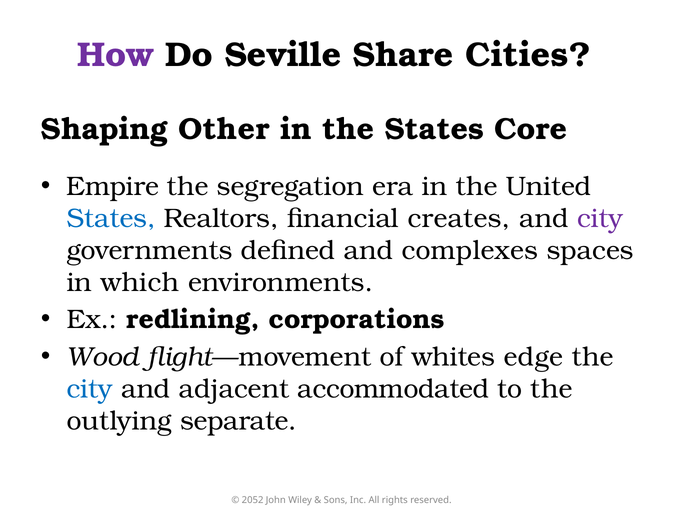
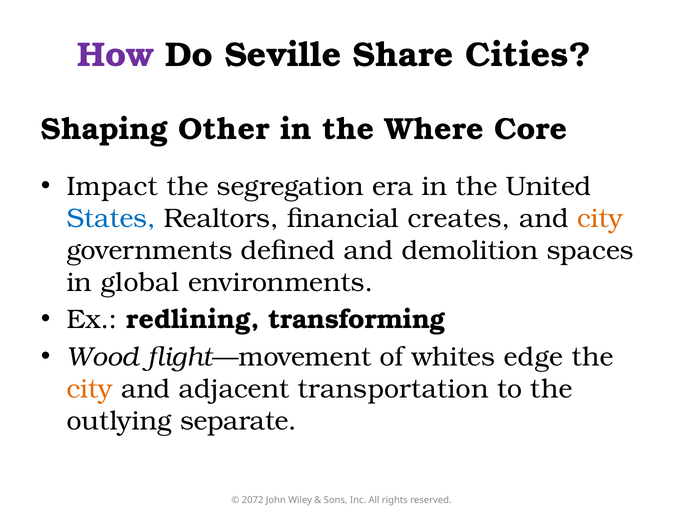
the States: States -> Where (434, 129)
Empire: Empire -> Impact (112, 186)
city colour: purple -> orange (600, 218)
complexes: complexes -> demolition (470, 250)
which: which -> global (140, 282)
corporations: corporations -> transforming (357, 319)
city colour: blue -> orange (90, 388)
accommodated: accommodated -> transportation (393, 388)
2052: 2052 -> 2072 (253, 499)
